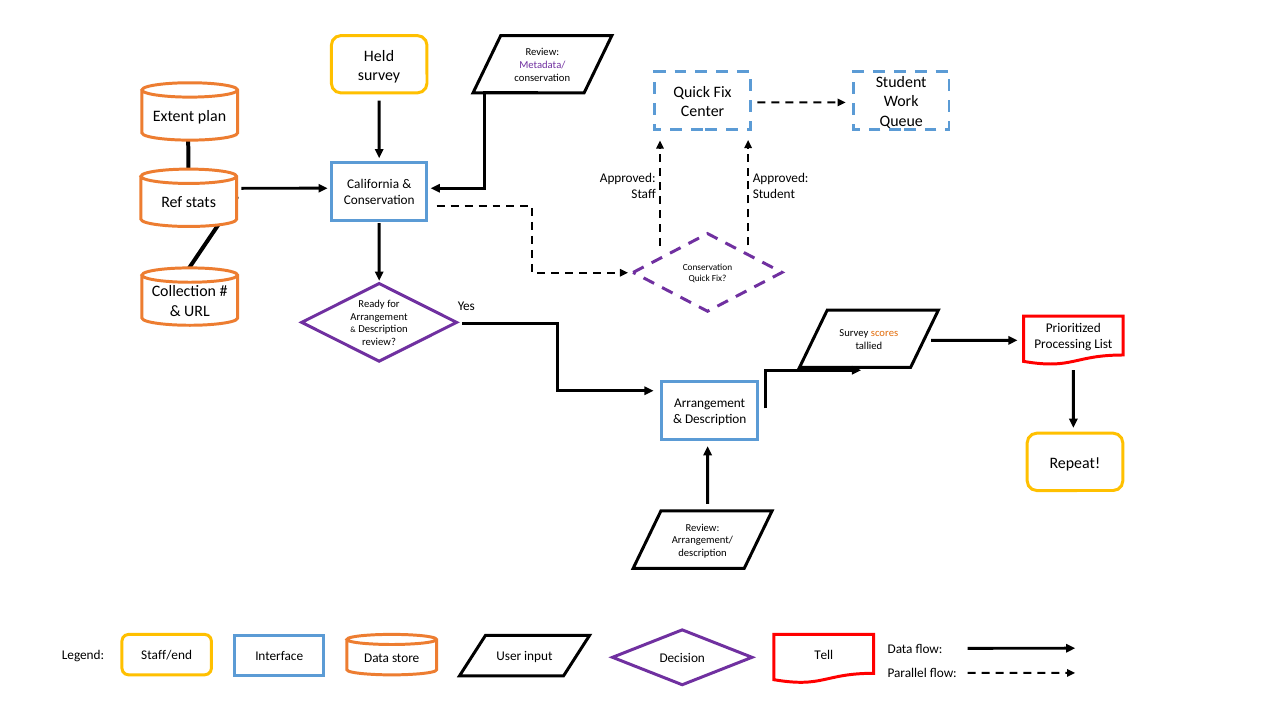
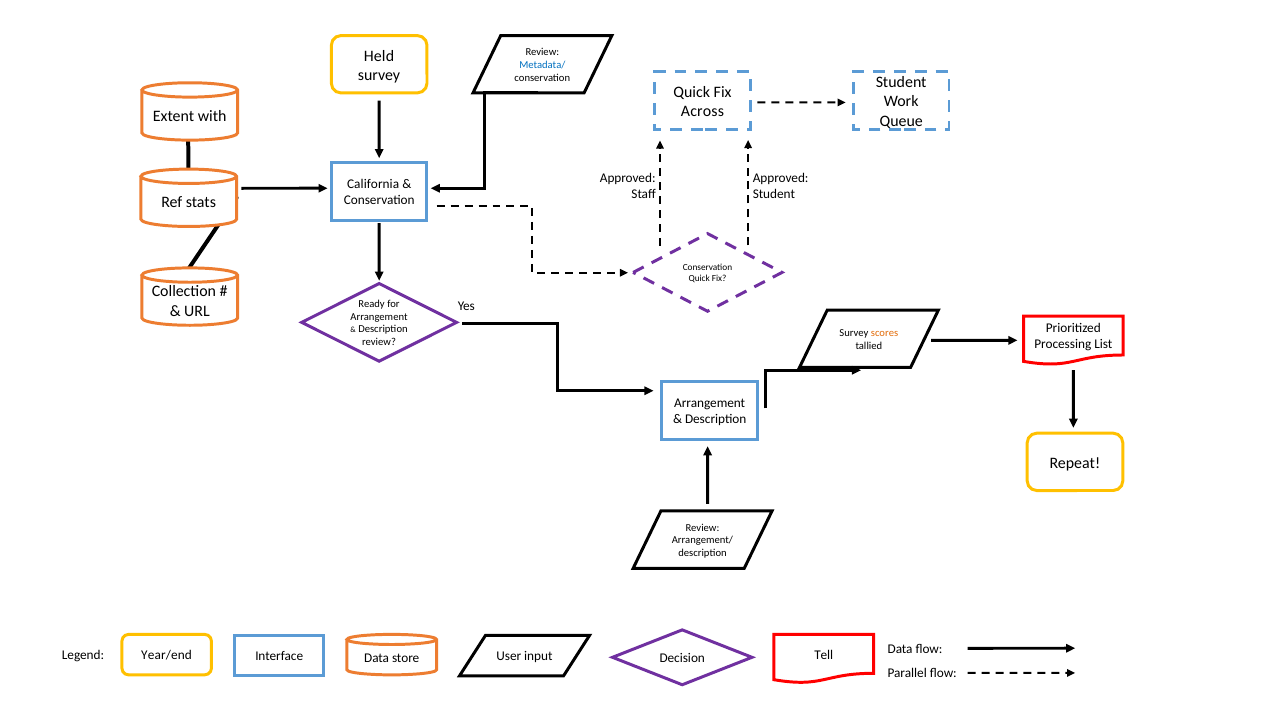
Metadata/ colour: purple -> blue (542, 65)
Center: Center -> Across (703, 111)
plan: plan -> with (212, 116)
Staff/end: Staff/end -> Year/end (167, 656)
